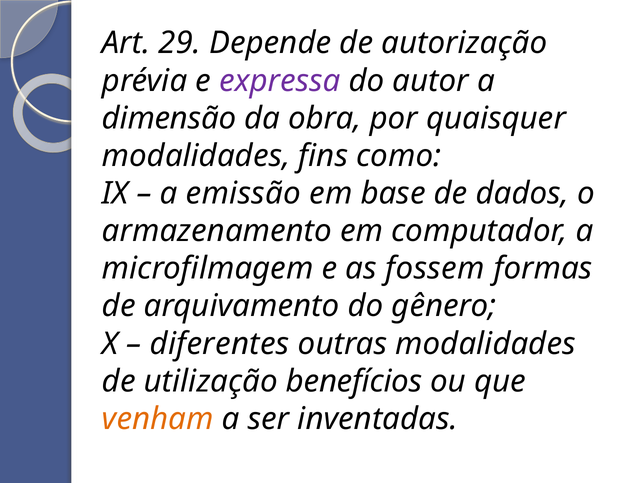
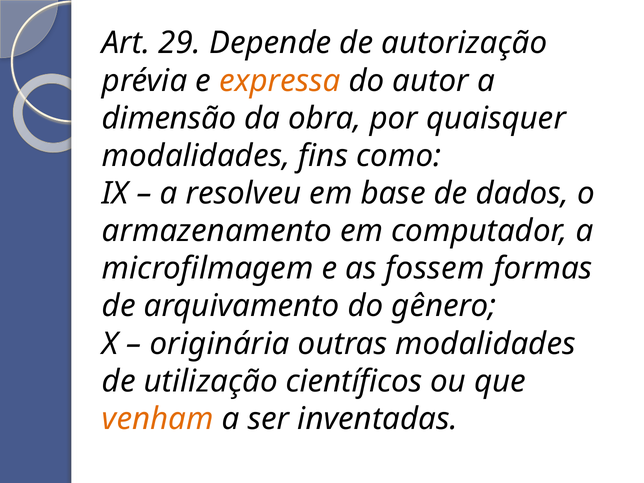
expressa colour: purple -> orange (280, 81)
emissão: emissão -> resolveu (244, 193)
diferentes: diferentes -> originária (220, 344)
benefícios: benefícios -> científicos (354, 381)
